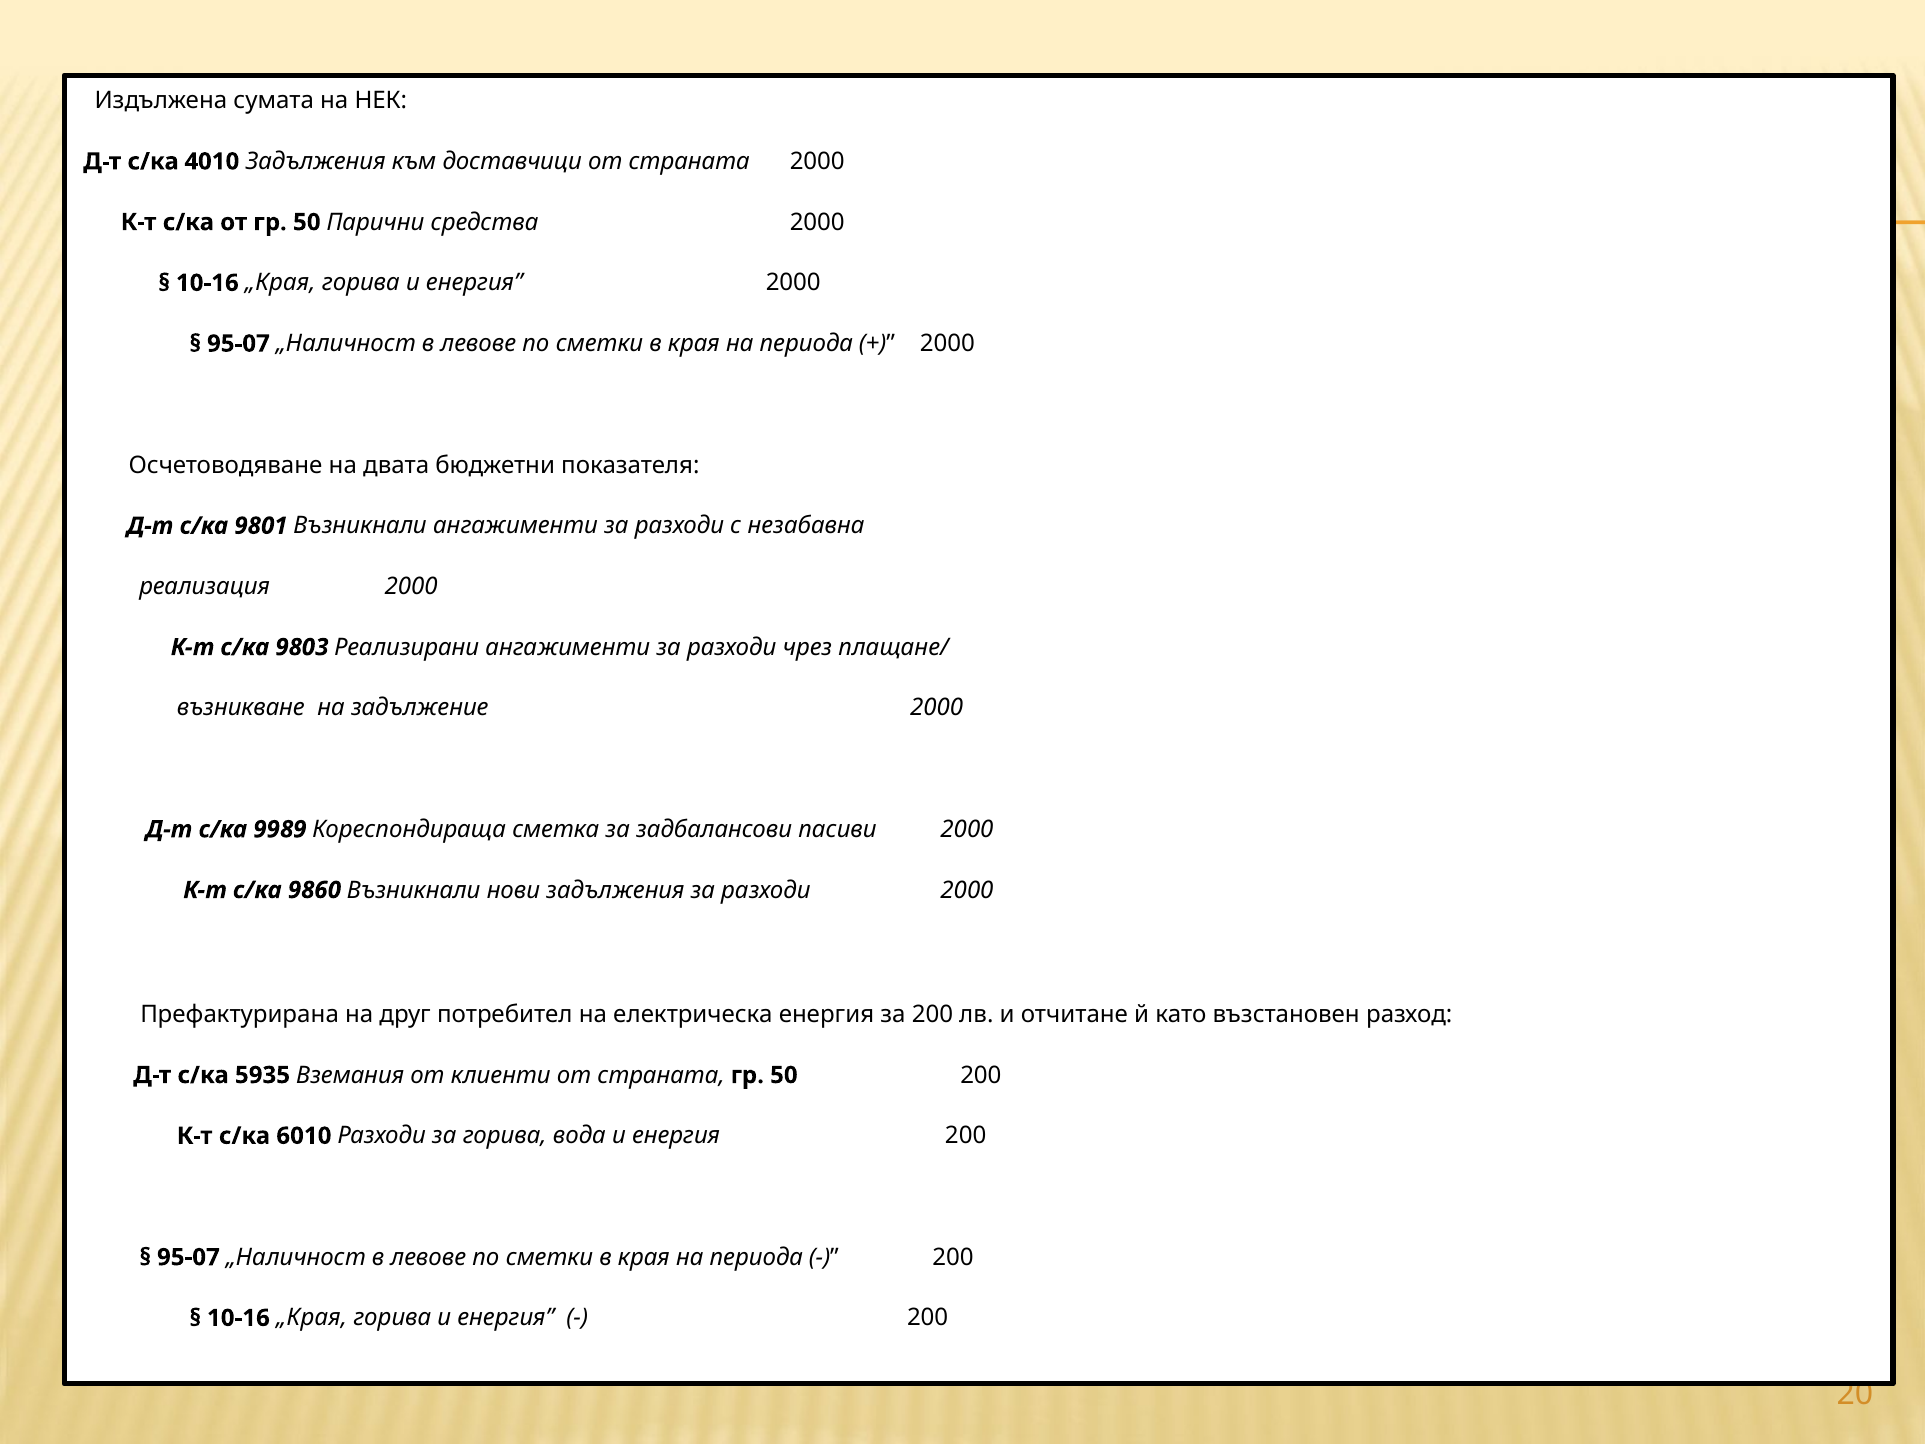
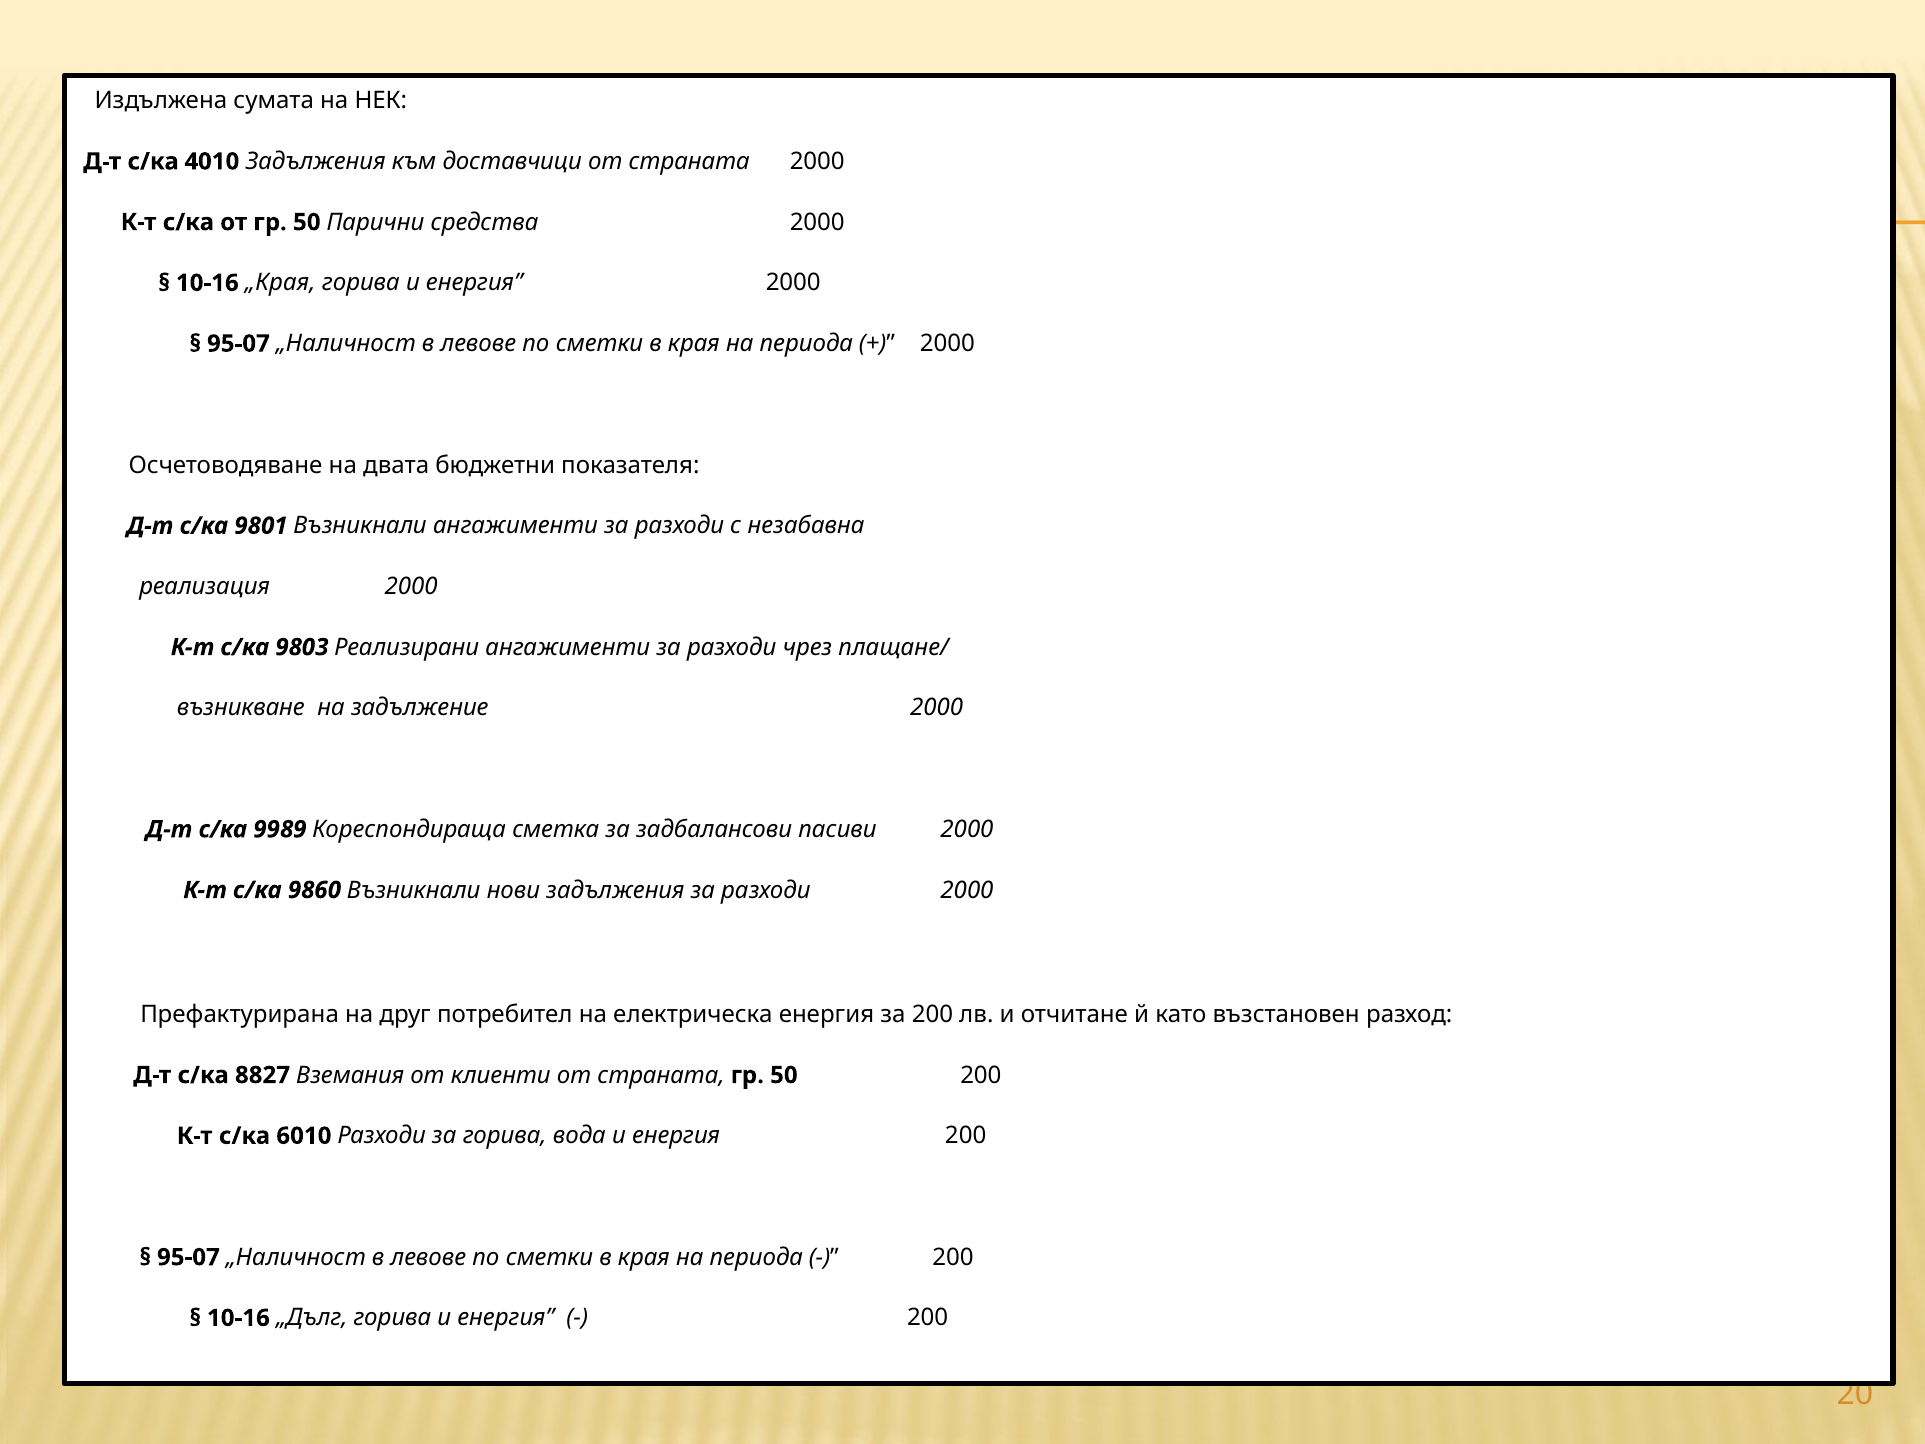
5935: 5935 -> 8827 (263, 1075)
„Края: „Края -> „Дълг (312, 1318)
